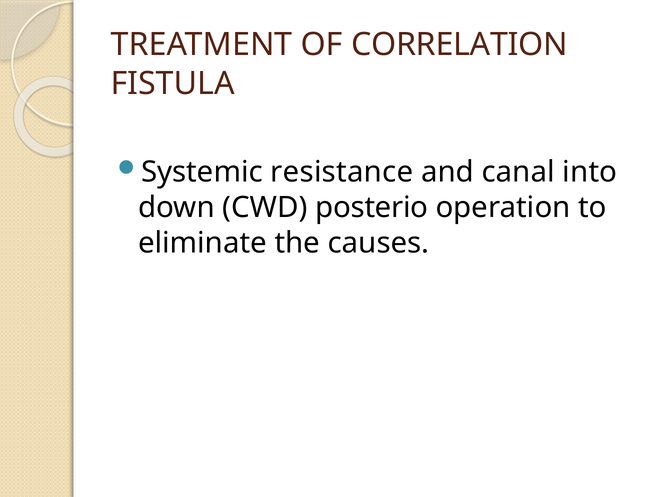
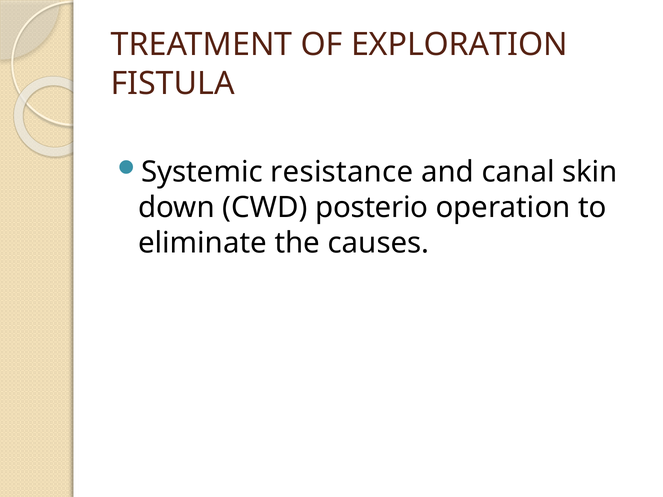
CORRELATION: CORRELATION -> EXPLORATION (459, 45)
into: into -> skin (590, 172)
